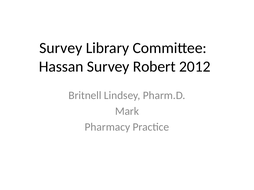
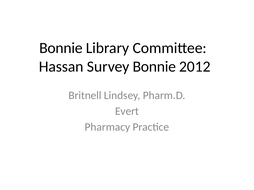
Survey: Survey -> Bonnie (61, 48)
Survey Robert: Robert -> Bonnie (154, 67)
Mark: Mark -> Evert (127, 111)
